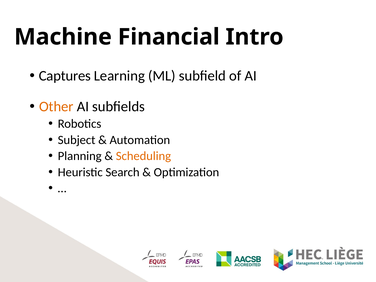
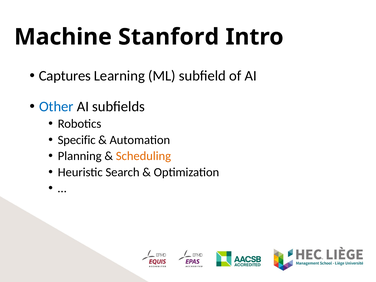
Financial: Financial -> Stanford (169, 37)
Other colour: orange -> blue (56, 107)
Subject: Subject -> Specific (77, 140)
